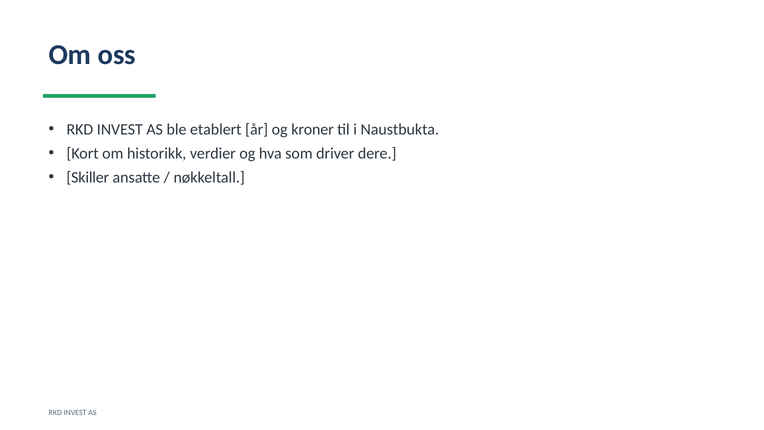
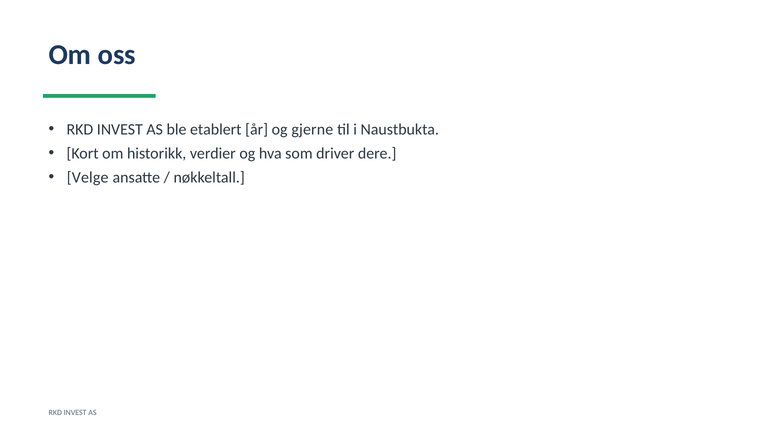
kroner: kroner -> gjerne (312, 129)
Skiller: Skiller -> Velge (88, 177)
